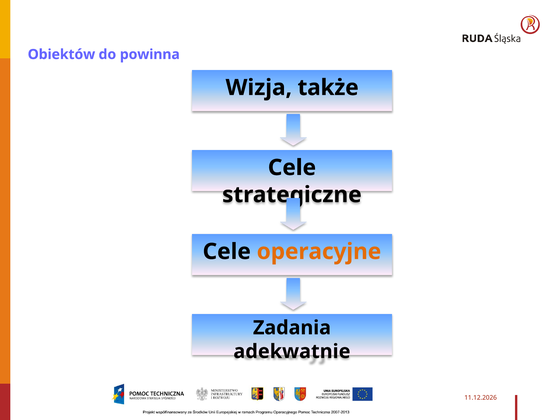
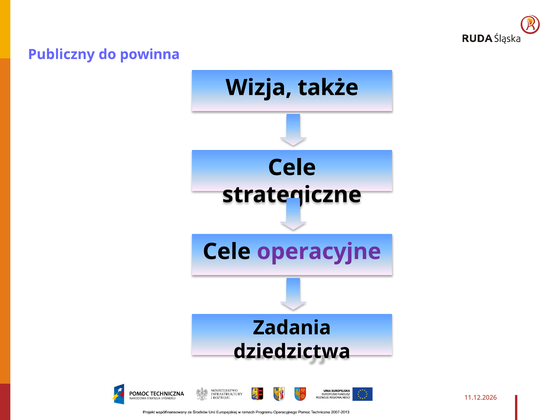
Obiektów: Obiektów -> Publiczny (61, 54)
operacyjne colour: orange -> purple (319, 252)
adekwatnie: adekwatnie -> dziedzictwa (292, 351)
